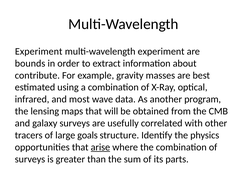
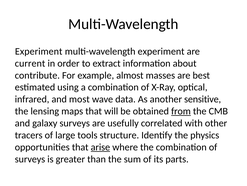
bounds: bounds -> current (30, 63)
gravity: gravity -> almost (130, 75)
program: program -> sensitive (203, 99)
from underline: none -> present (181, 111)
goals: goals -> tools (87, 135)
